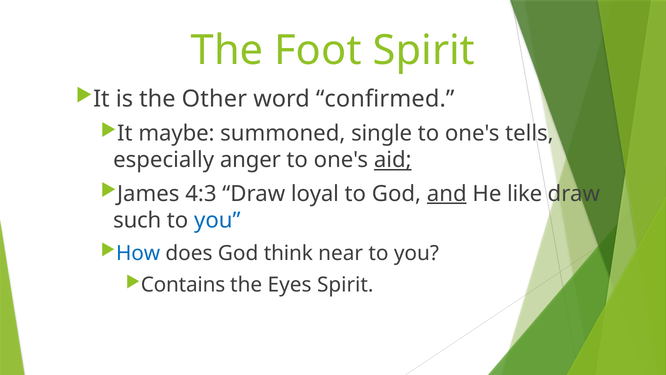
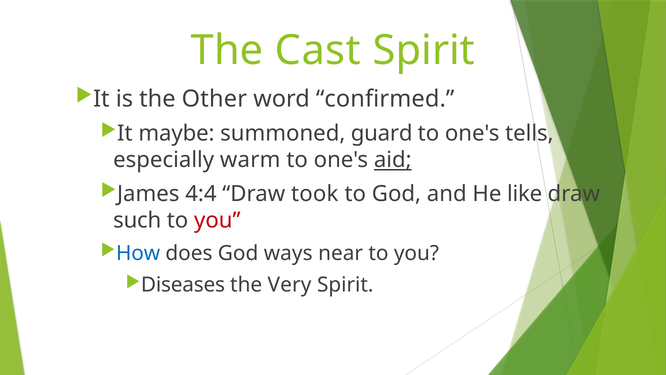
Foot: Foot -> Cast (318, 50)
single: single -> guard (382, 133)
anger: anger -> warm (250, 160)
4:3: 4:3 -> 4:4 (201, 194)
loyal: loyal -> took (315, 194)
and underline: present -> none (447, 194)
you colour: blue -> red (217, 220)
think: think -> ways (288, 253)
Contains: Contains -> Diseases (183, 285)
Eyes: Eyes -> Very (290, 285)
